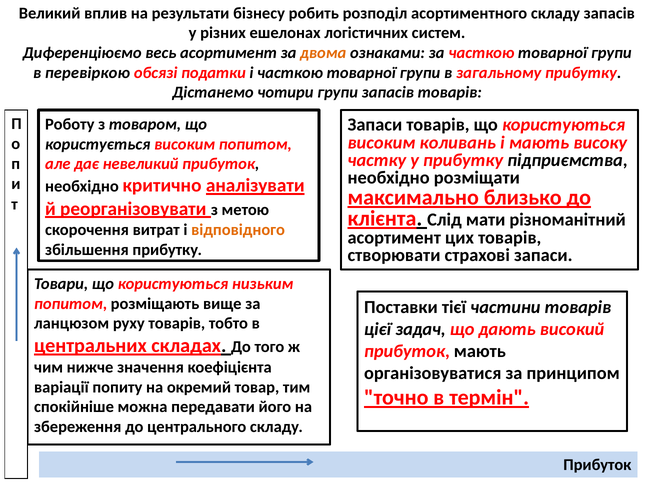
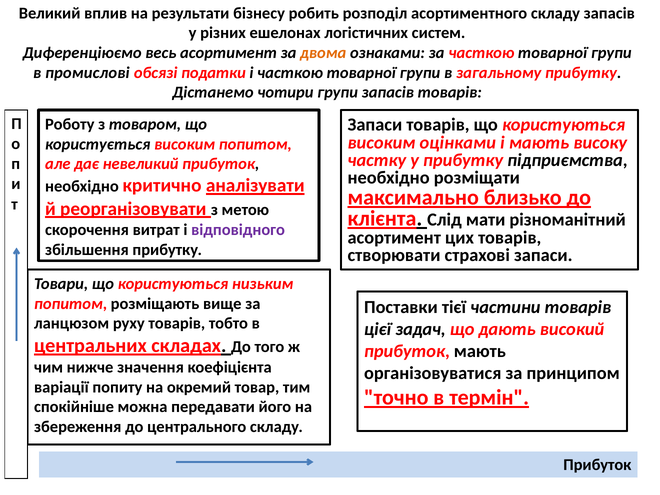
перевіркою: перевіркою -> промислові (87, 73)
коливань: коливань -> оцінками (458, 142)
відповідного colour: orange -> purple (238, 230)
